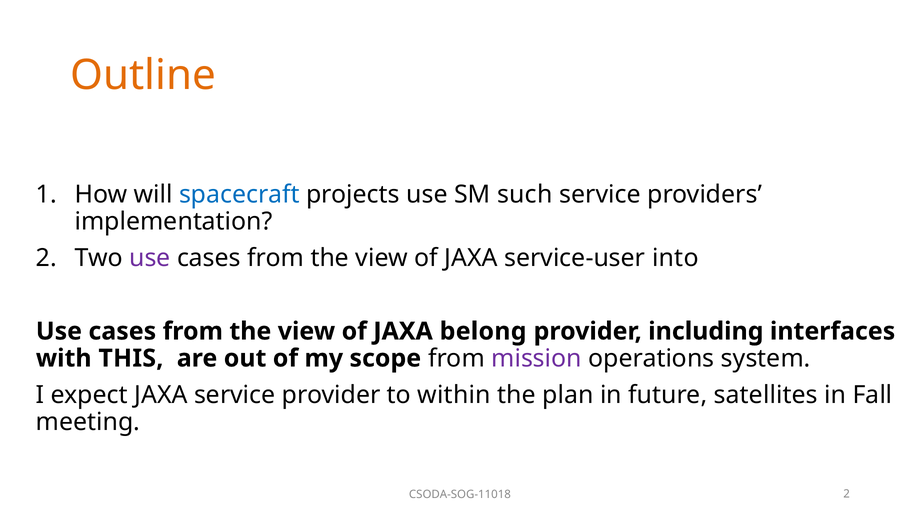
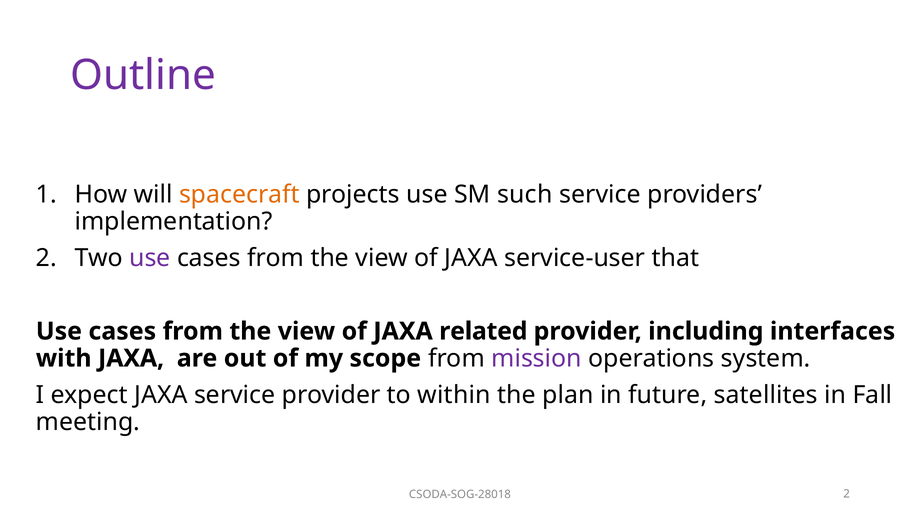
Outline colour: orange -> purple (143, 75)
spacecraft colour: blue -> orange (239, 194)
into: into -> that (676, 258)
belong: belong -> related (483, 331)
with THIS: THIS -> JAXA (131, 358)
CSODA-SOG-11018: CSODA-SOG-11018 -> CSODA-SOG-28018 (460, 494)
